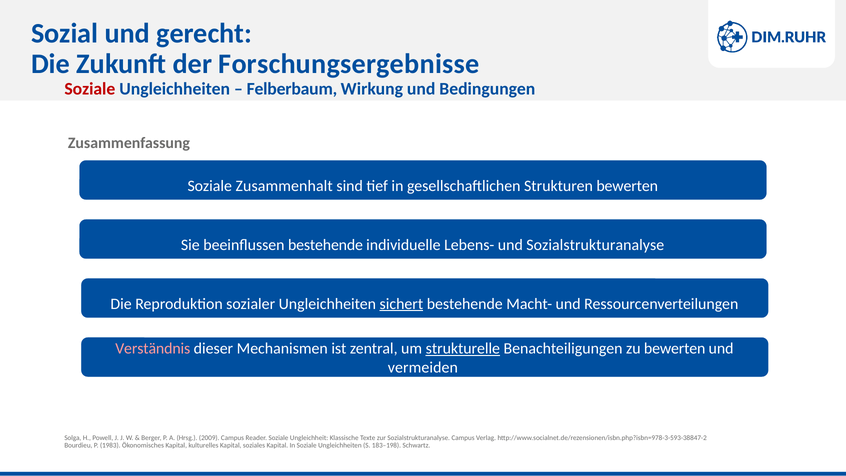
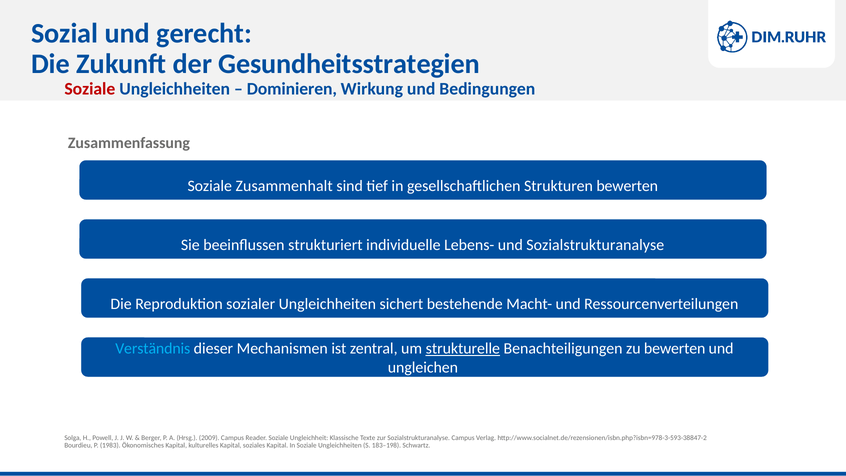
Forschungsergebnisse: Forschungsergebnisse -> Gesundheitsstrategien (349, 64)
Felberbaum: Felberbaum -> Dominieren (292, 89)
beeinflussen bestehende: bestehende -> strukturiert (325, 245)
sichert underline: present -> none (401, 304)
Verständnis colour: pink -> light blue (153, 349)
vermeiden: vermeiden -> ungleichen (423, 368)
